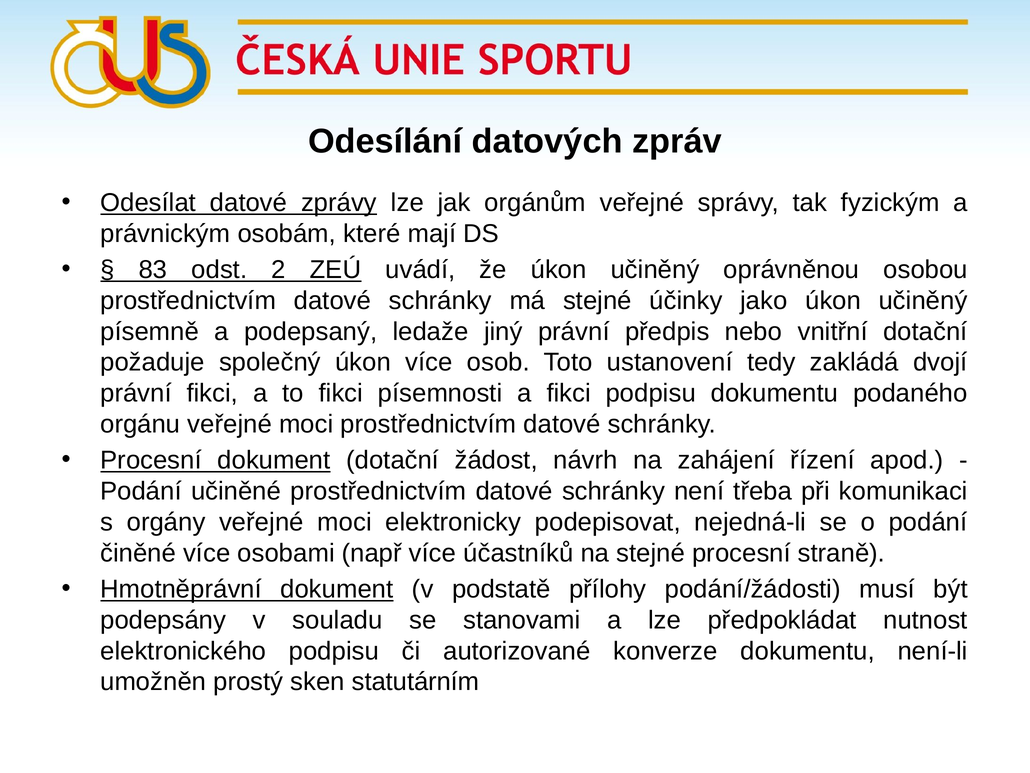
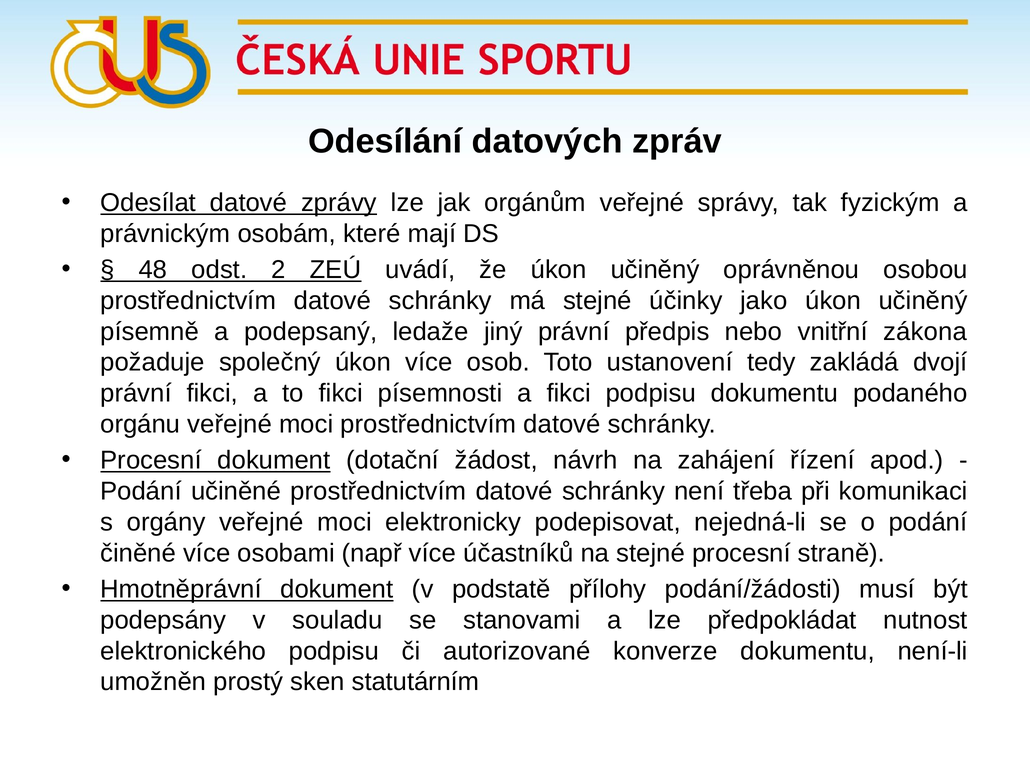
83: 83 -> 48 (153, 270)
vnitřní dotační: dotační -> zákona (925, 331)
